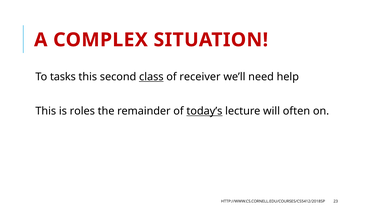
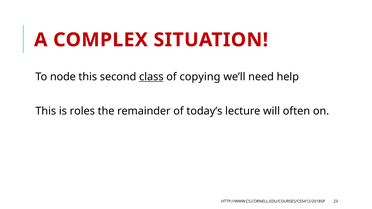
tasks: tasks -> node (63, 77)
receiver: receiver -> copying (200, 77)
today’s underline: present -> none (204, 111)
